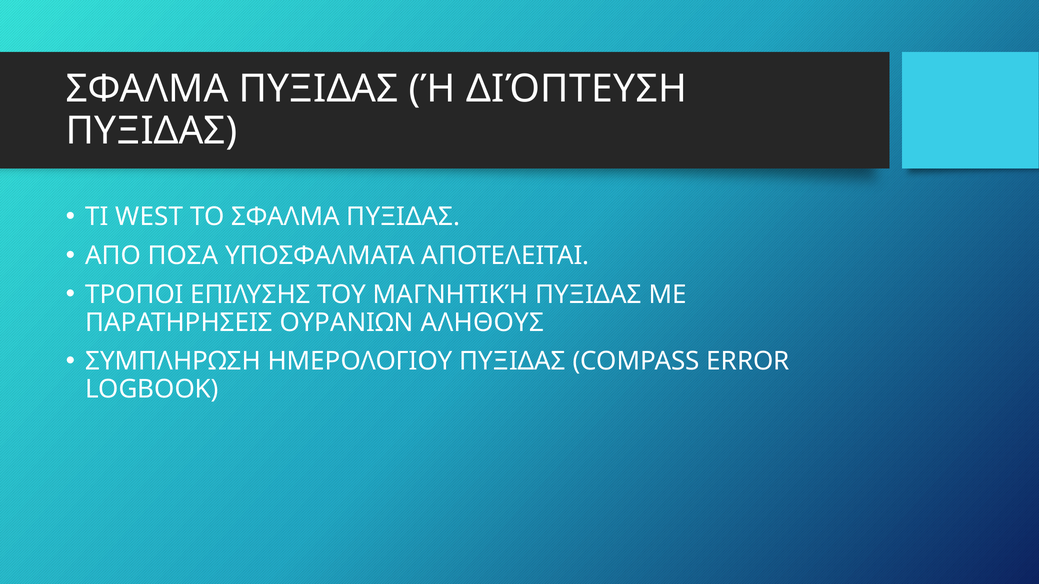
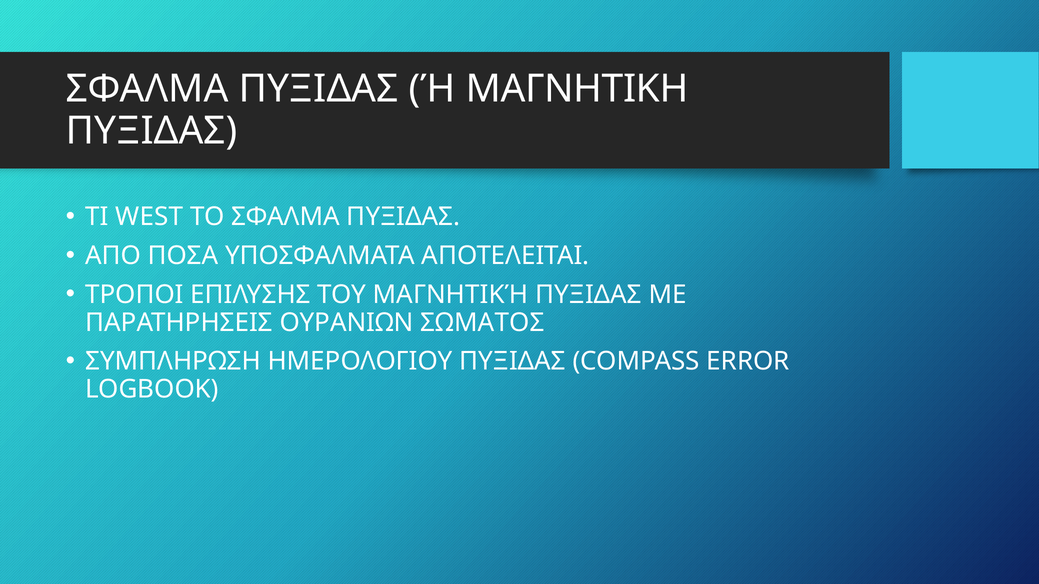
ΔΙΌΠΤΕΥΣΗ: ΔΙΌΠΤΕΥΣΗ -> ΜΑΓΝΗΤΙΚΗ (577, 89)
ΑΛΗΘΟΥΣ: ΑΛΗΘΟΥΣ -> ΣΩΜΑΤΟΣ (483, 323)
